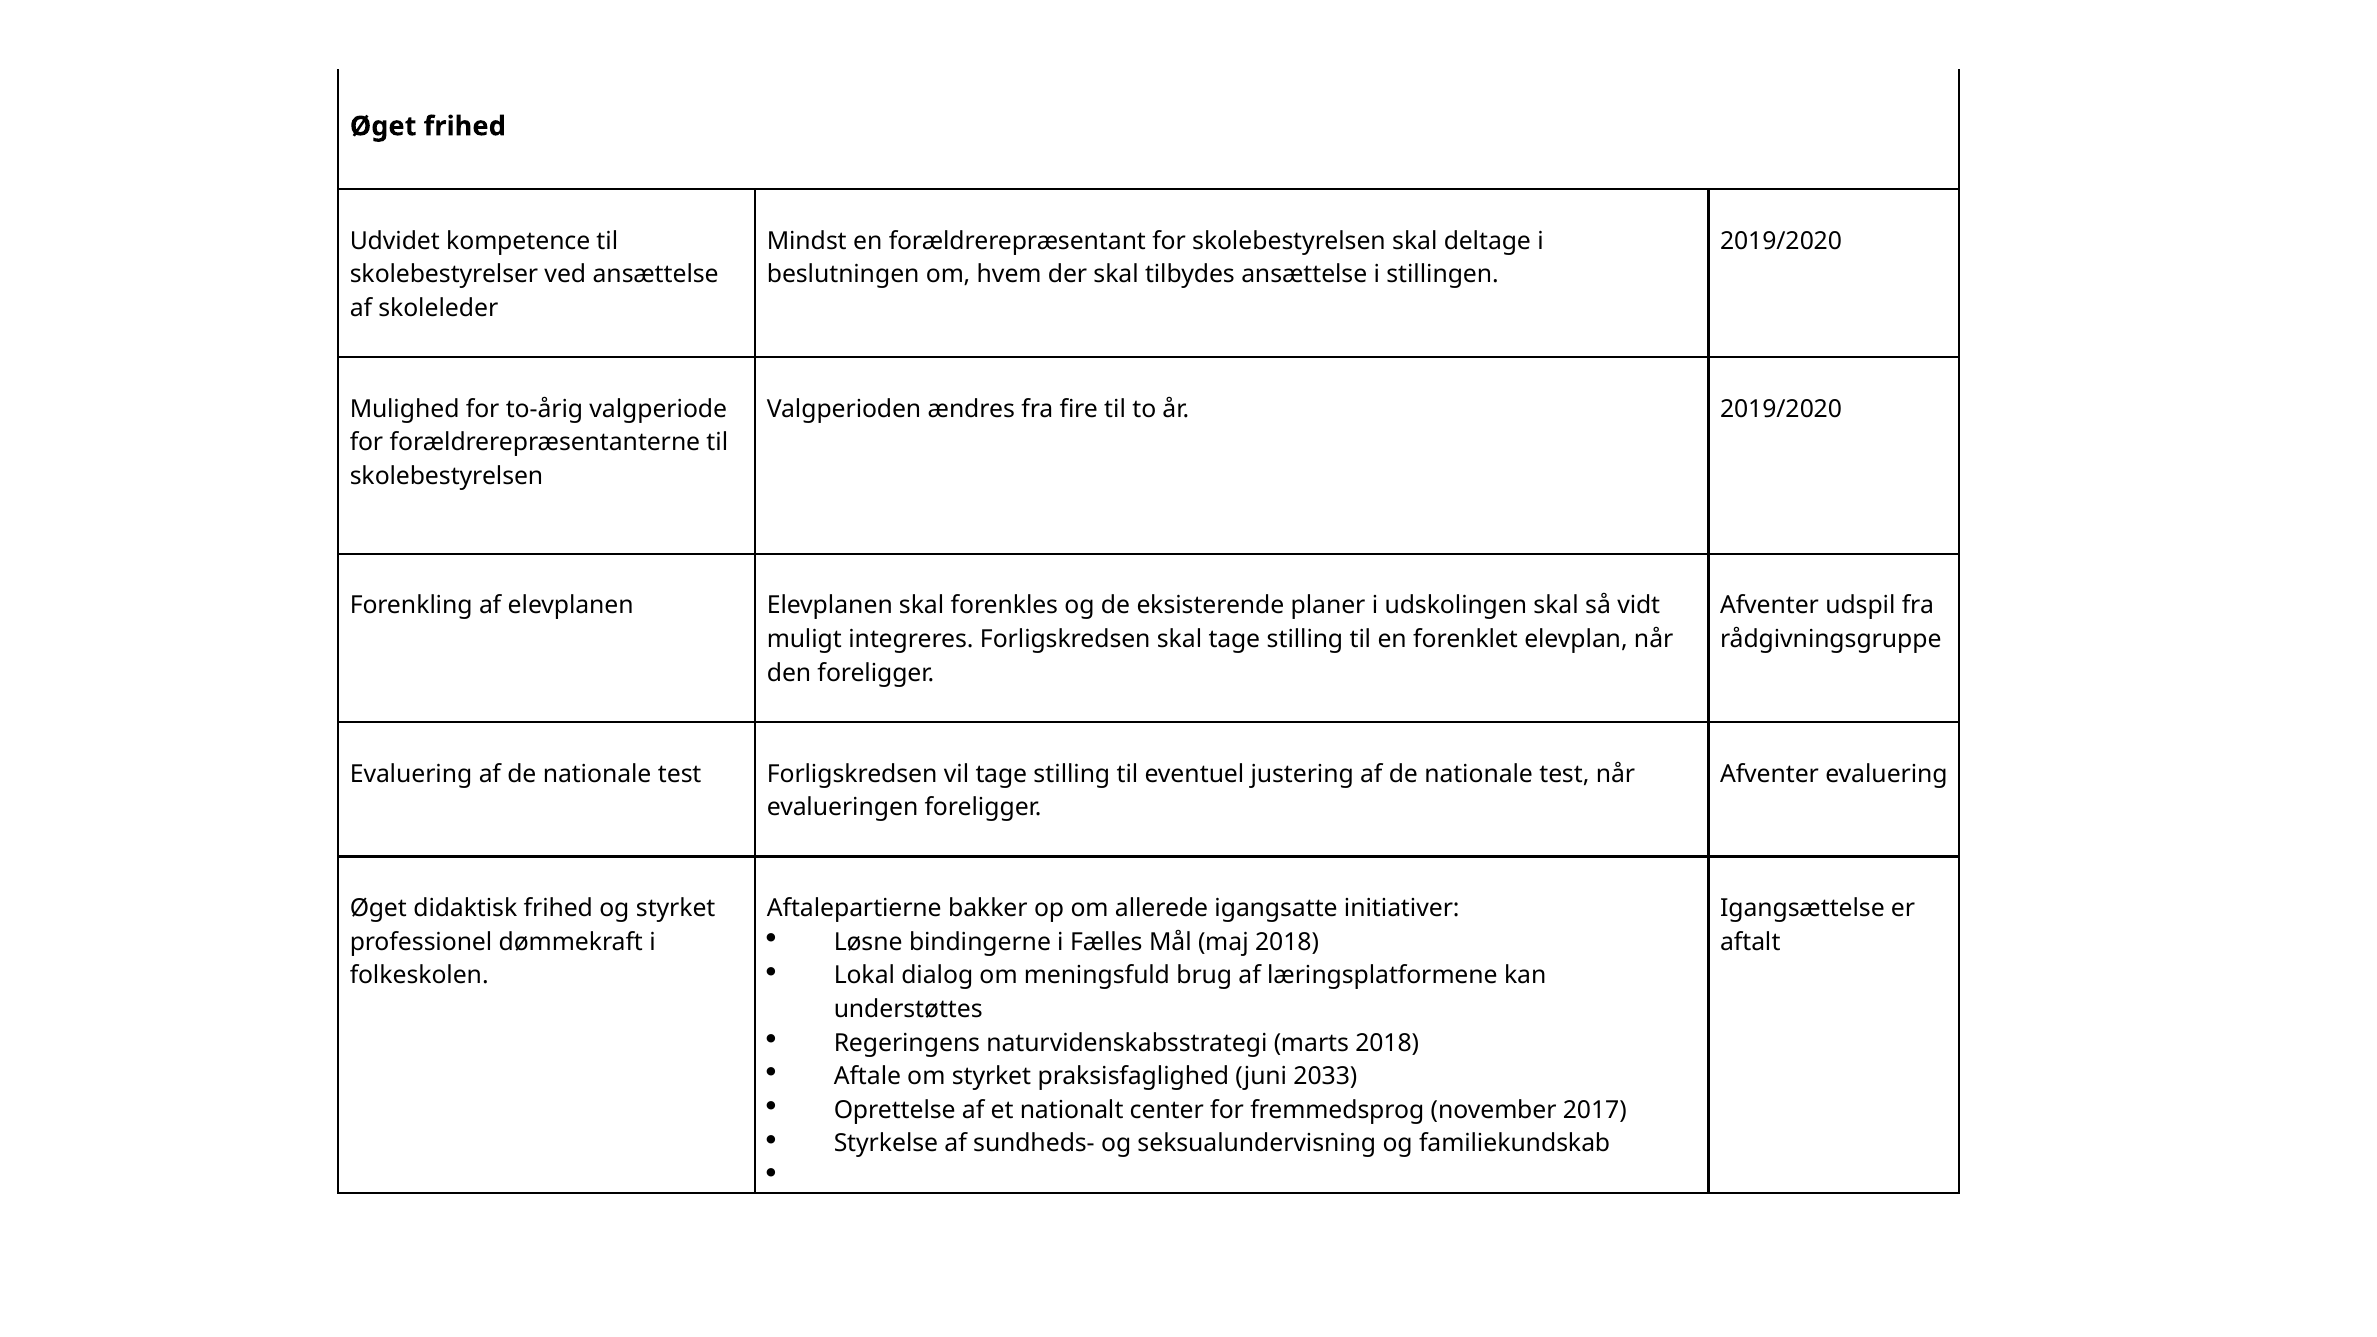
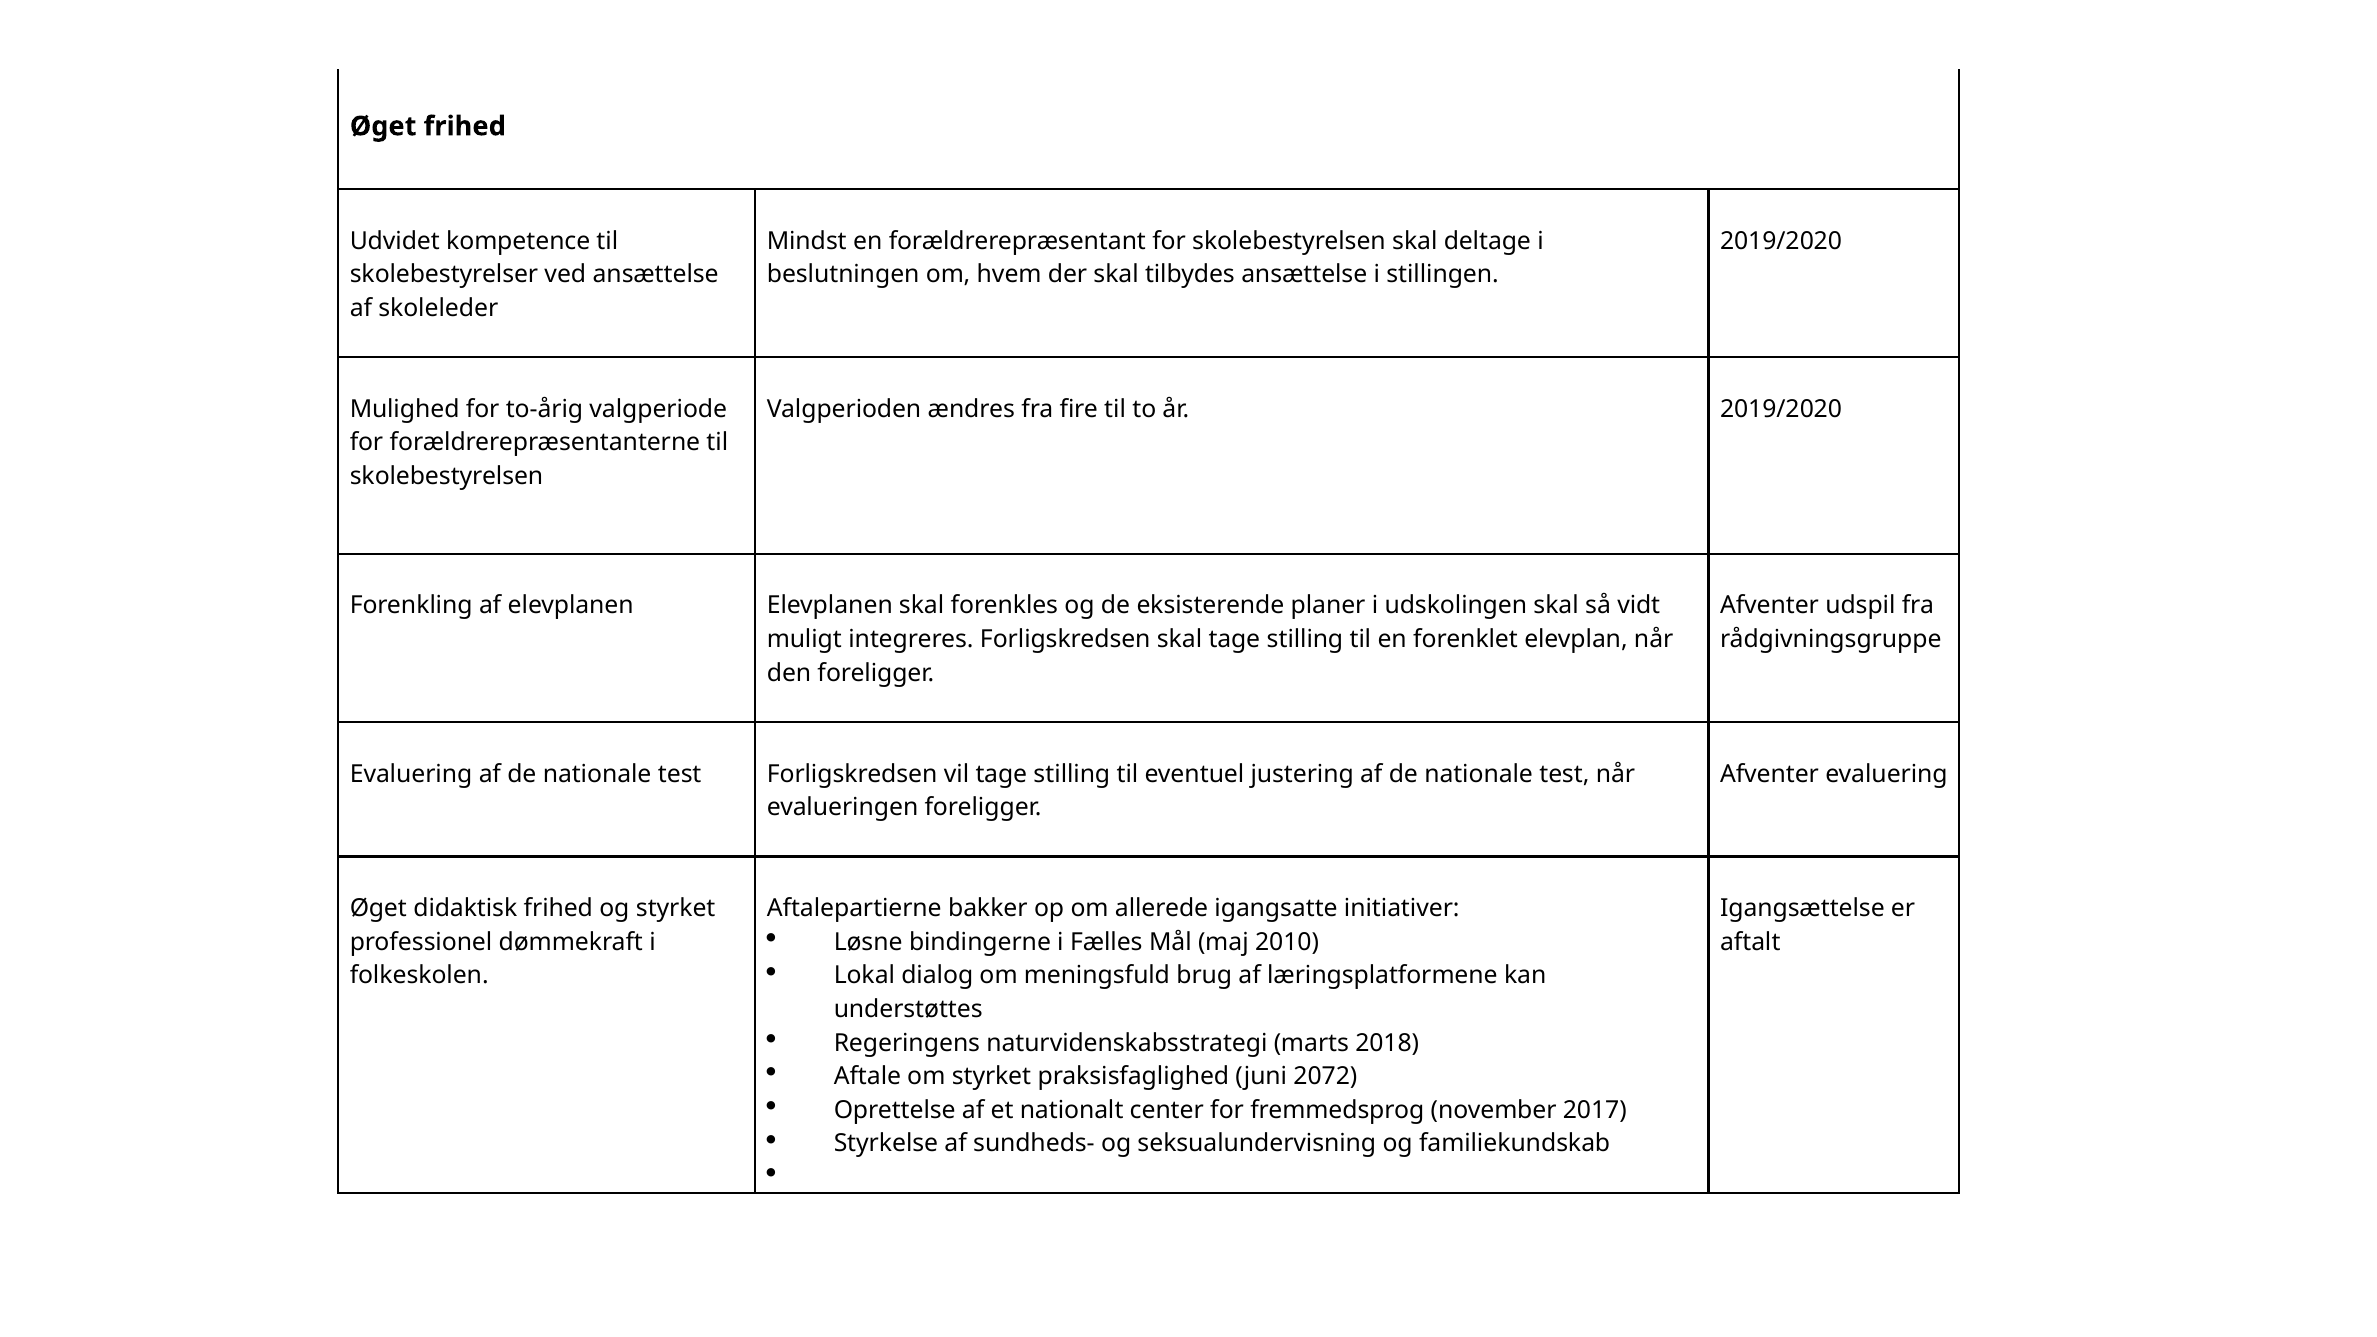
maj 2018: 2018 -> 2010 (1287, 942)
2033: 2033 -> 2072 (1325, 1077)
